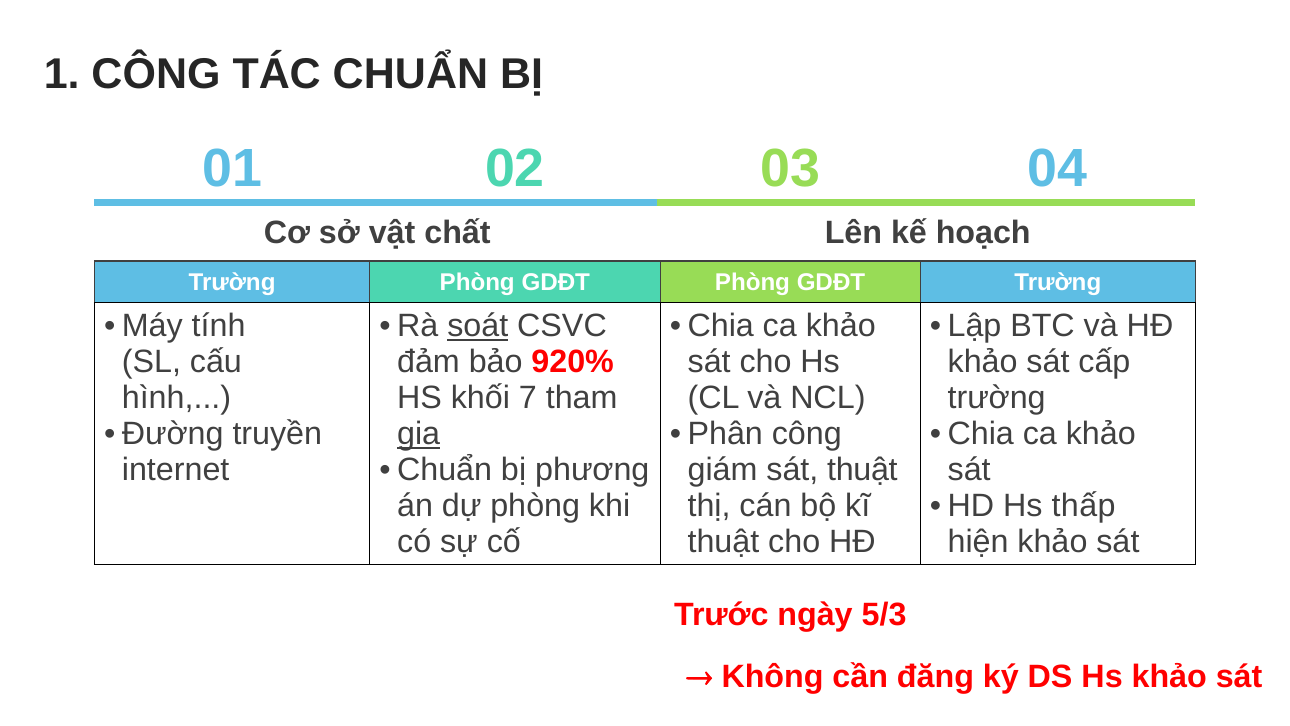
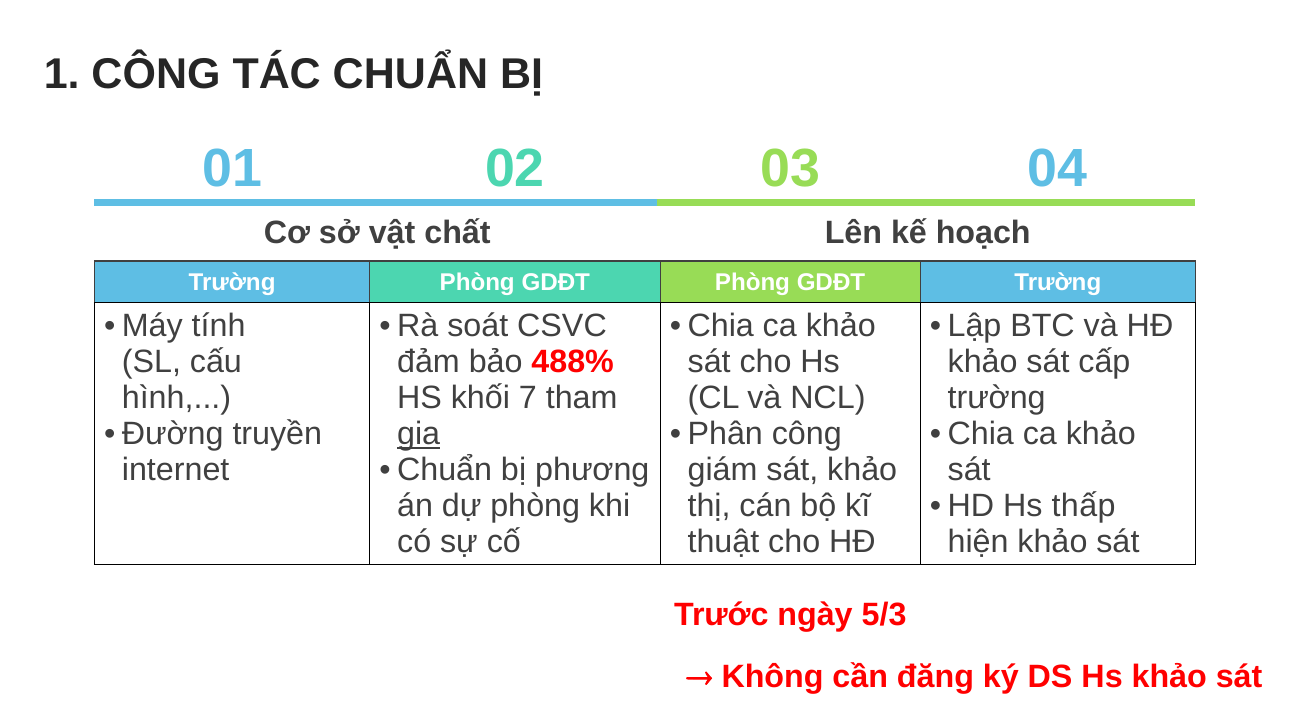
soát underline: present -> none (478, 326)
920%: 920% -> 488% (573, 362)
sát thuật: thuật -> khảo (862, 470)
